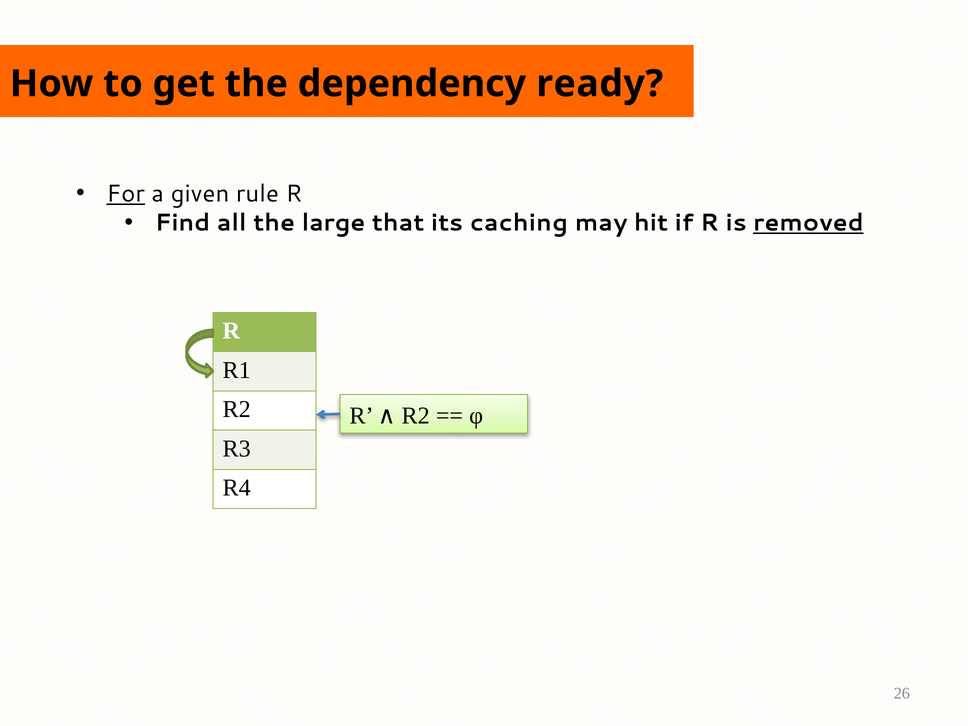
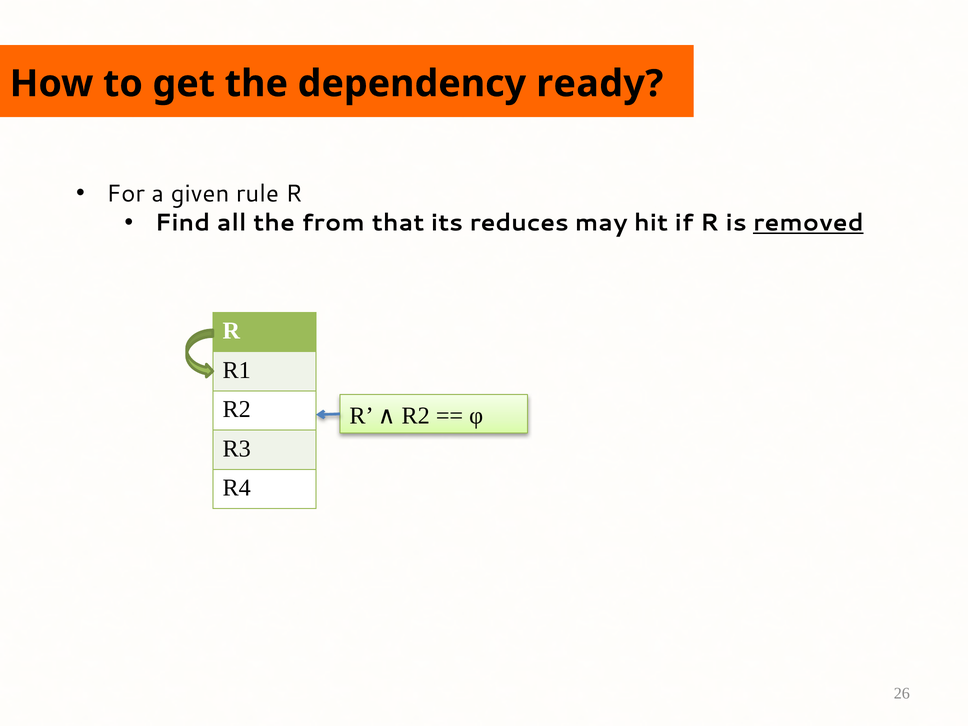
For underline: present -> none (126, 194)
large: large -> from (333, 223)
caching: caching -> reduces (519, 223)
